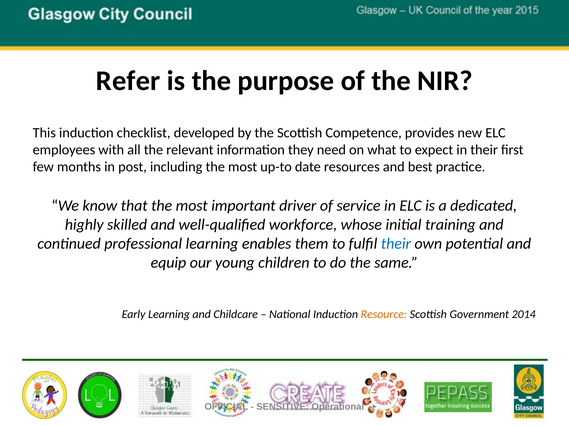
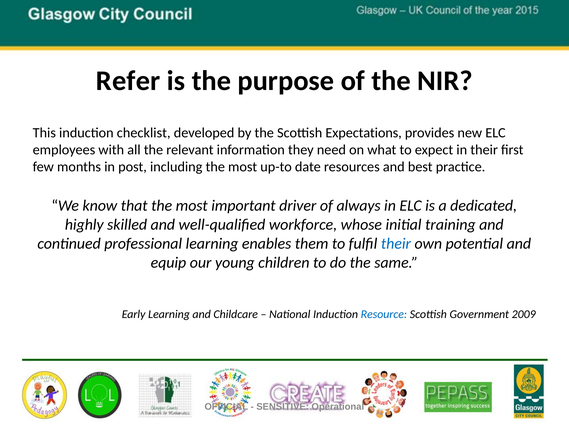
Competence: Competence -> Expectations (364, 133)
service: service -> always (359, 206)
Resource colour: orange -> blue (384, 315)
2014: 2014 -> 2009 (524, 315)
